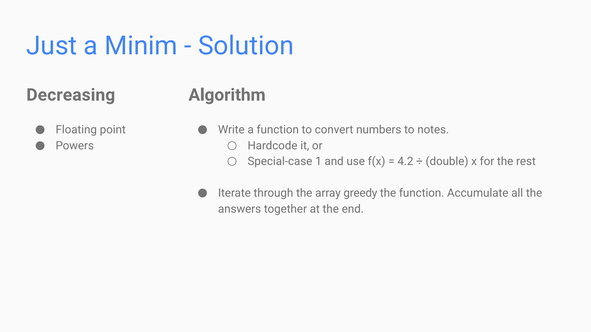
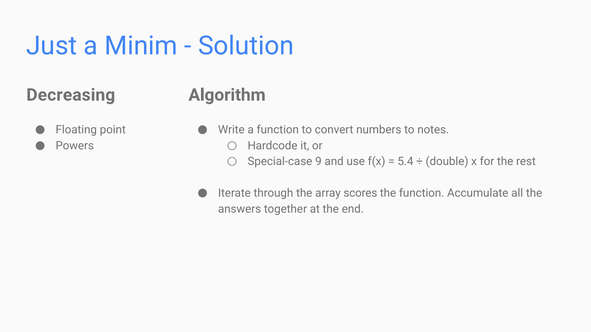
1: 1 -> 9 (318, 162)
4.2: 4.2 -> 5.4 (405, 162)
greedy: greedy -> scores (360, 193)
